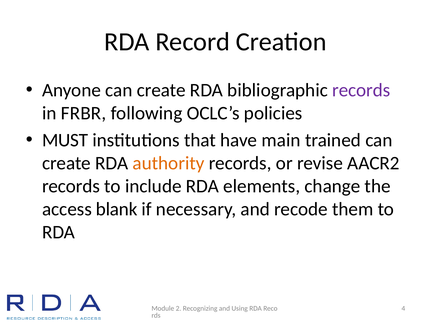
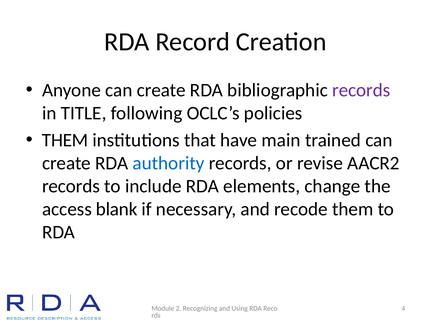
FRBR: FRBR -> TITLE (84, 113)
MUST: MUST -> THEM (65, 140)
authority colour: orange -> blue (168, 163)
